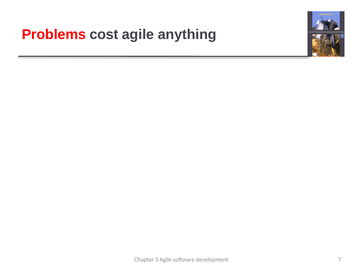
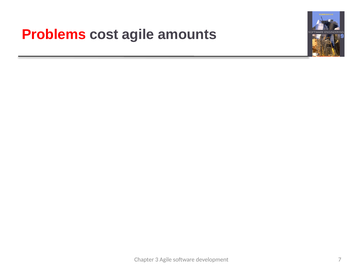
anything: anything -> amounts (187, 35)
